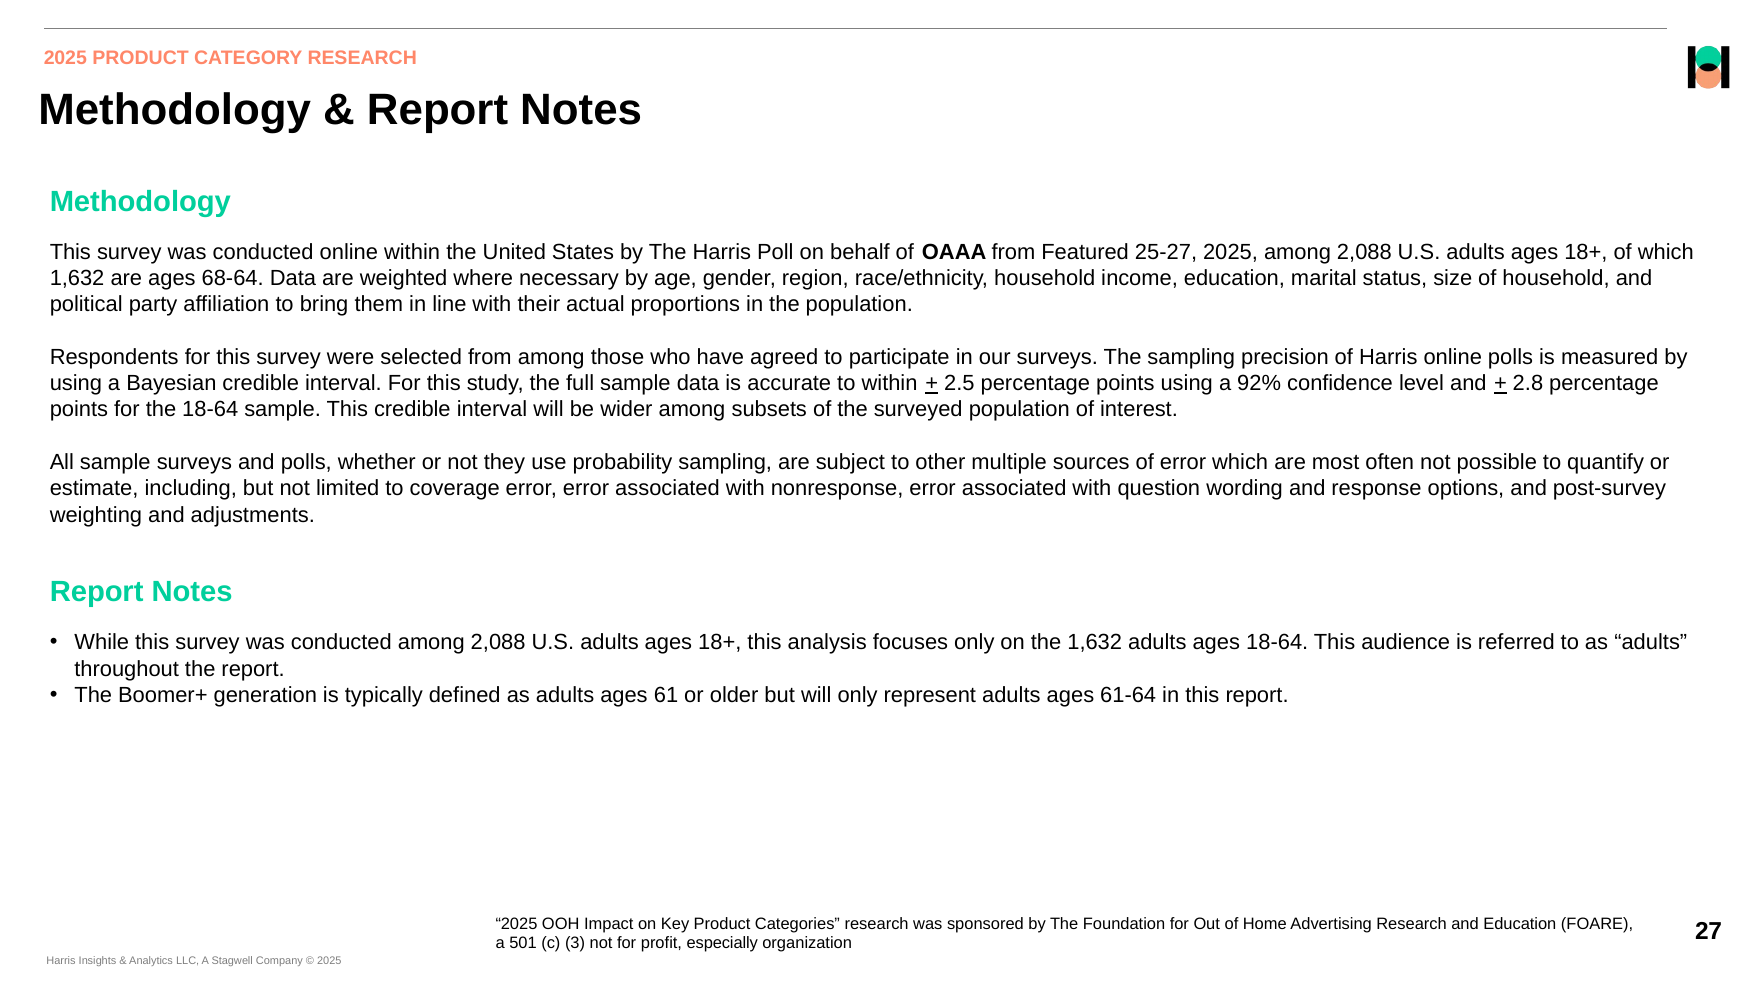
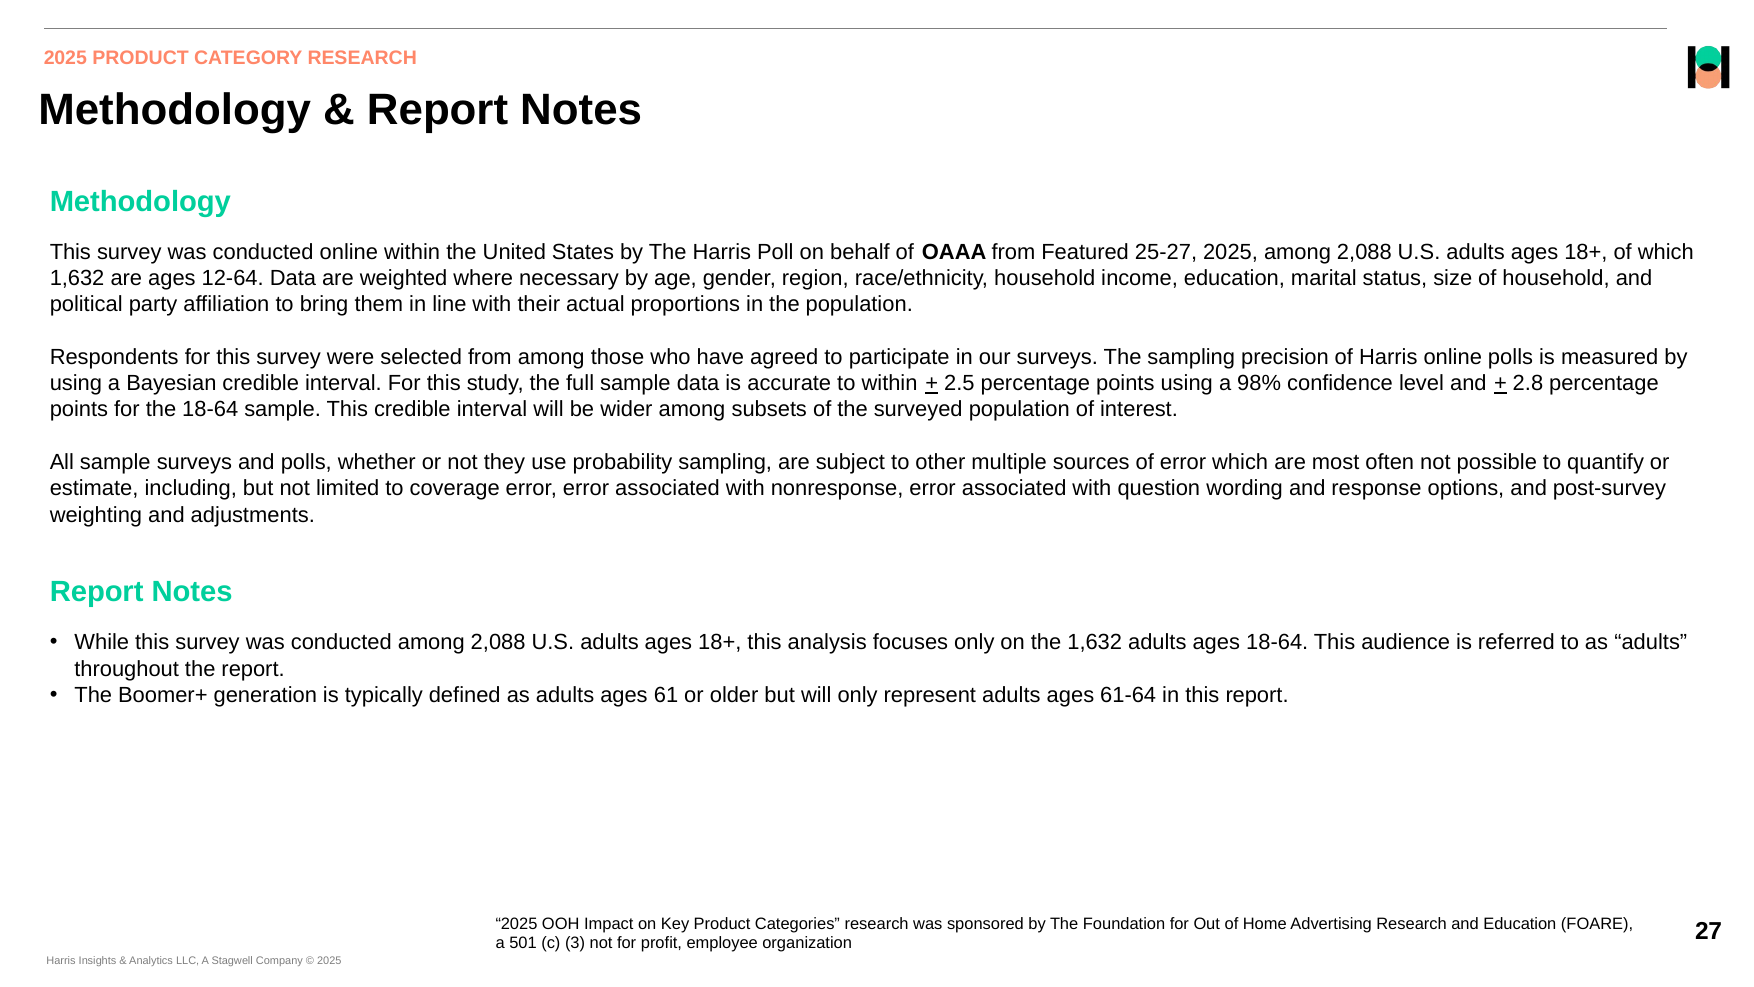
68-64: 68-64 -> 12-64 (233, 278)
92%: 92% -> 98% (1259, 383)
especially: especially -> employee (722, 943)
